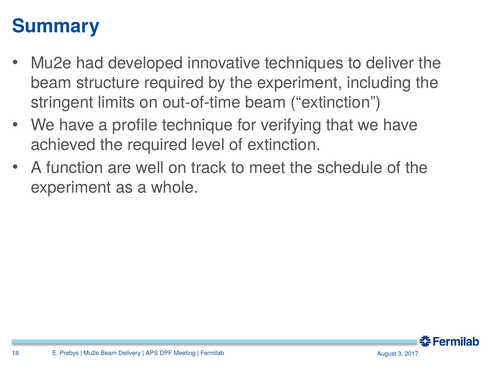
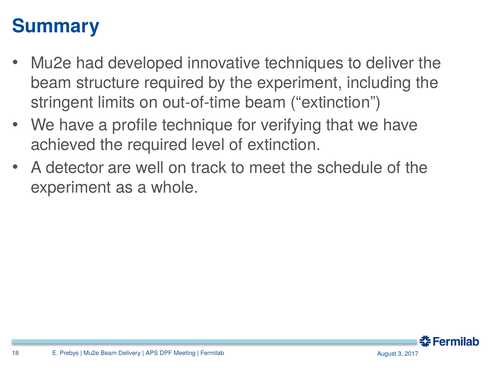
function: function -> detector (75, 168)
